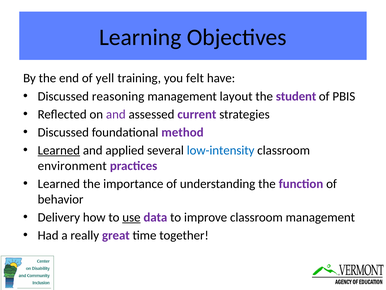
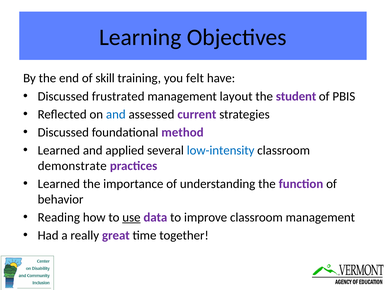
yell: yell -> skill (105, 78)
reasoning: reasoning -> frustrated (118, 96)
and colour: purple -> blue (116, 114)
Learned underline: present -> none (59, 150)
environment: environment -> demonstrate (72, 166)
Delivery: Delivery -> Reading (59, 217)
